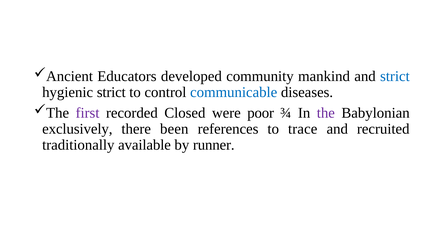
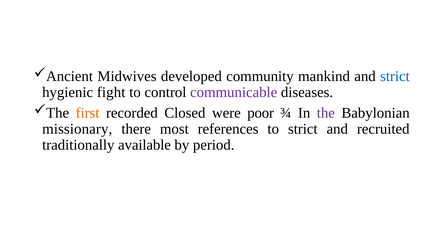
Educators: Educators -> Midwives (127, 76)
hygienic strict: strict -> fight (111, 92)
communicable colour: blue -> purple (234, 92)
first colour: purple -> orange (88, 113)
exclusively: exclusively -> missionary (77, 129)
been: been -> most (174, 129)
to trace: trace -> strict (303, 129)
runner: runner -> period (214, 145)
